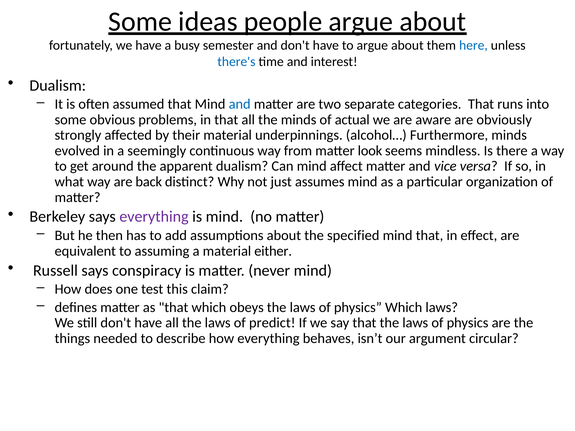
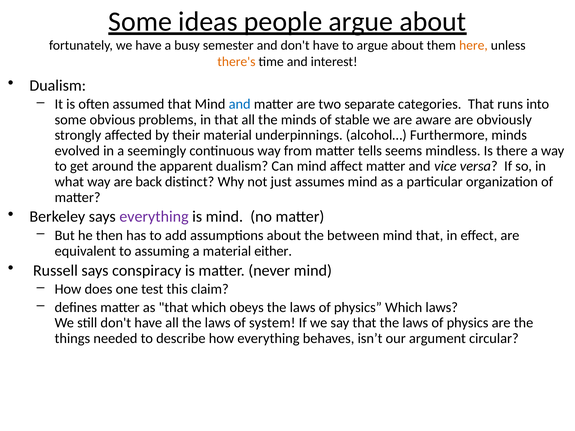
here colour: blue -> orange (473, 46)
there's colour: blue -> orange (236, 62)
actual: actual -> stable (352, 120)
look: look -> tells (370, 151)
specified: specified -> between (353, 236)
predict: predict -> system (272, 323)
